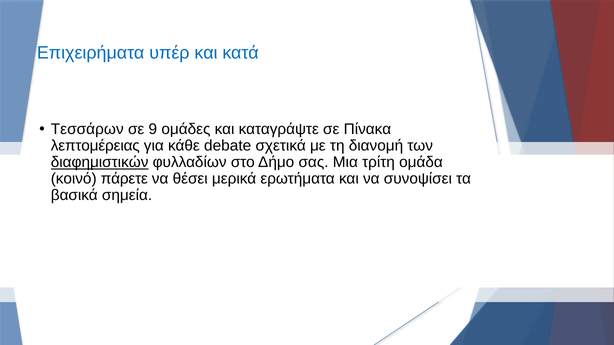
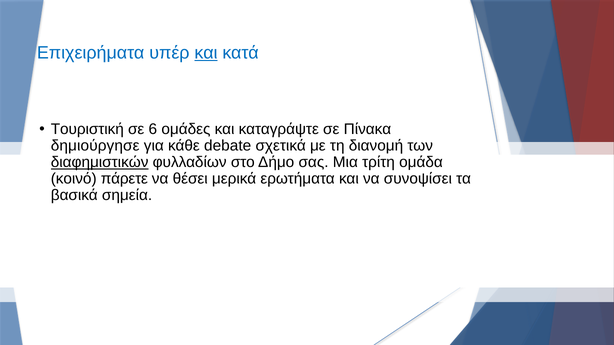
και underline: none -> present (206, 53)
Τεσσάρων: Τεσσάρων -> Τουριστική (87, 129)
9: 9 -> 6 (153, 129)
λεπτομέρειας: λεπτομέρειας -> δημιούργησε (95, 146)
